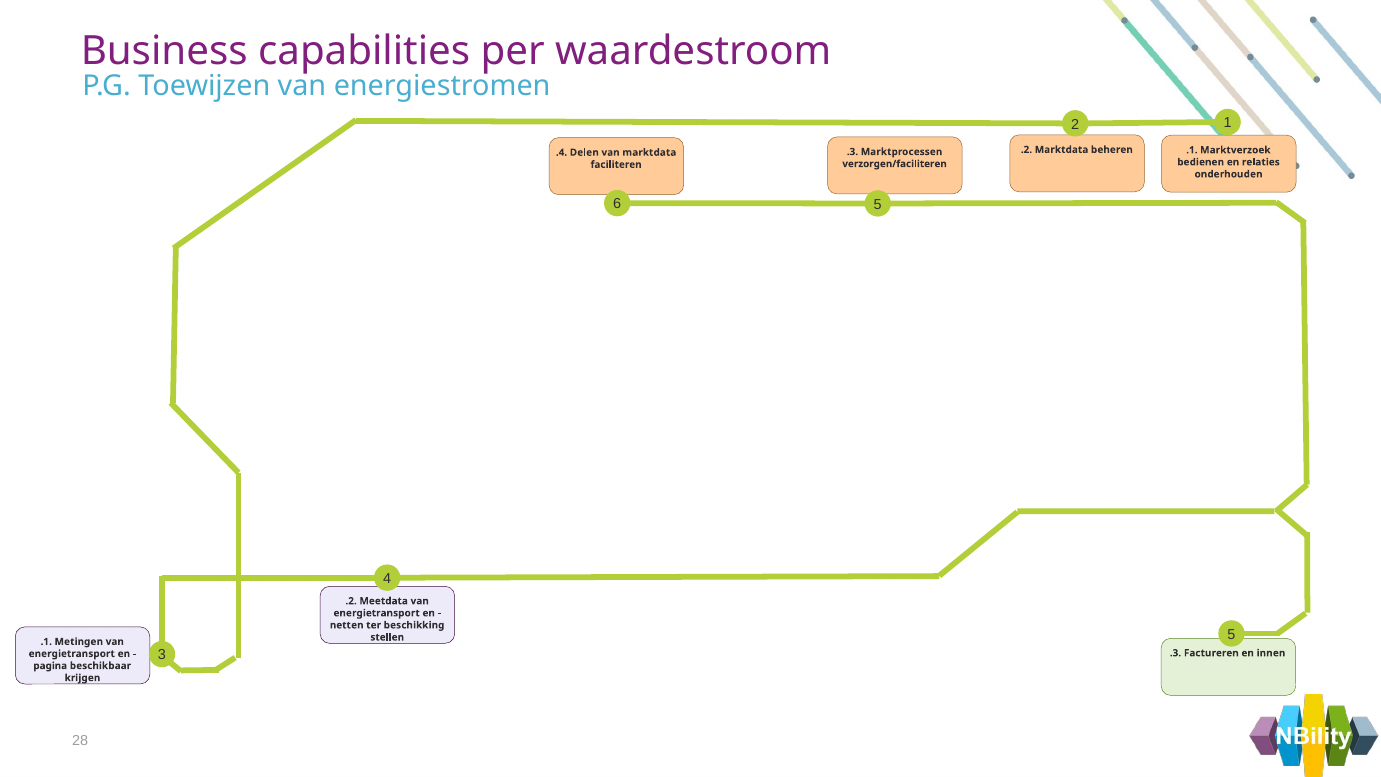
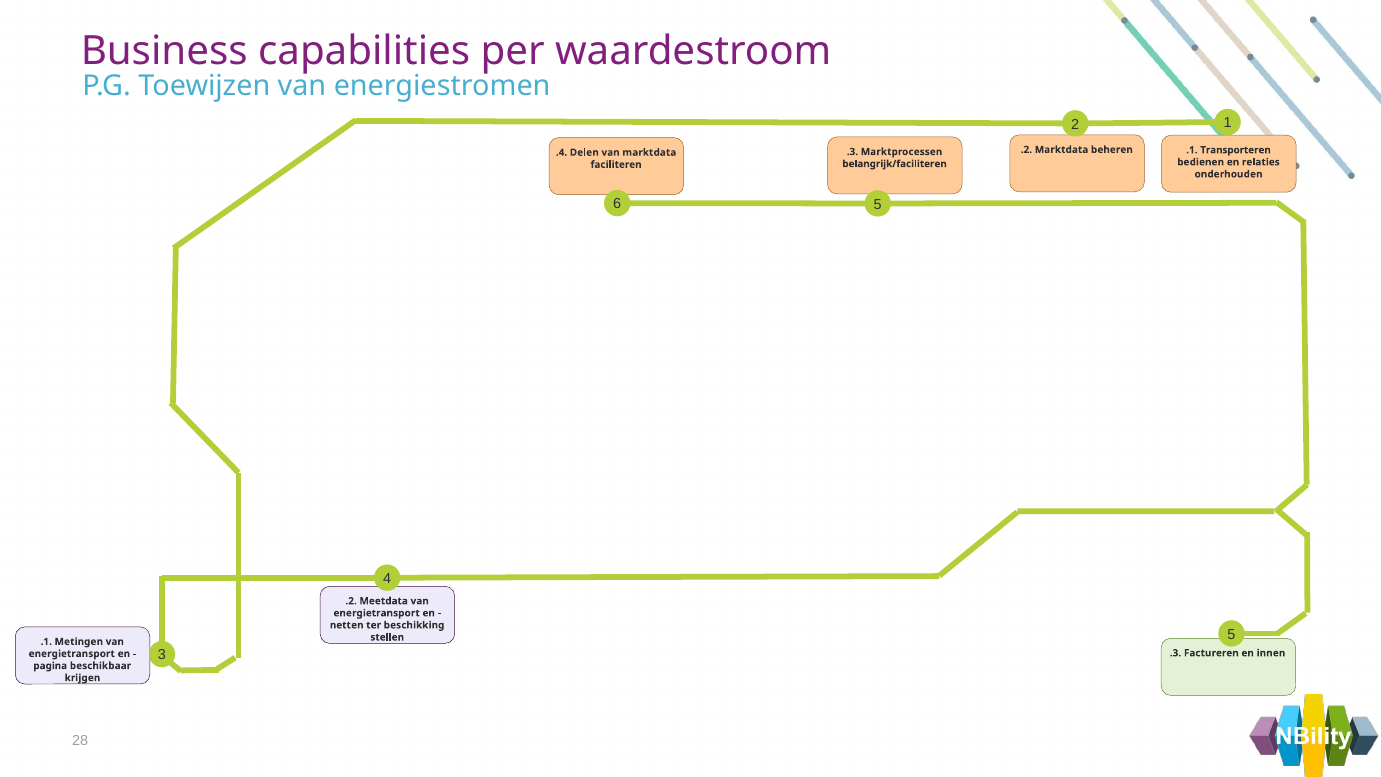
Marktverzoek: Marktverzoek -> Transporteren (1235, 150)
verzorgen/faciliteren: verzorgen/faciliteren -> belangrijk/faciliteren (895, 164)
